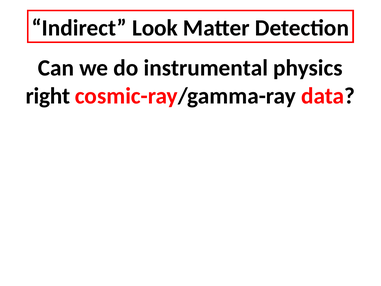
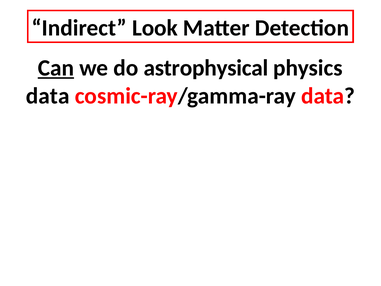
Can underline: none -> present (56, 68)
instrumental: instrumental -> astrophysical (206, 68)
right: right -> data (48, 96)
